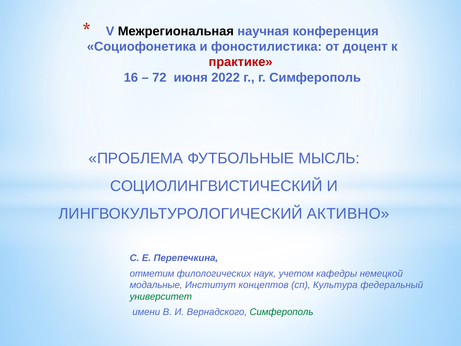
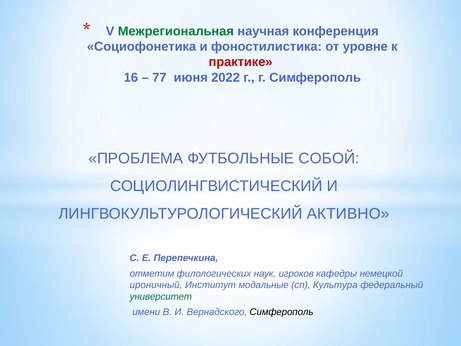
Межрегиональная colour: black -> green (176, 31)
доцент: доцент -> уровне (365, 47)
72: 72 -> 77 (159, 77)
МЫСЛЬ: МЫСЛЬ -> СОБОЙ (329, 158)
учетом: учетом -> игроков (296, 273)
модальные: модальные -> ироничный (156, 285)
концептов: концептов -> модальные (264, 285)
Симферополь colour: green -> black (282, 312)
